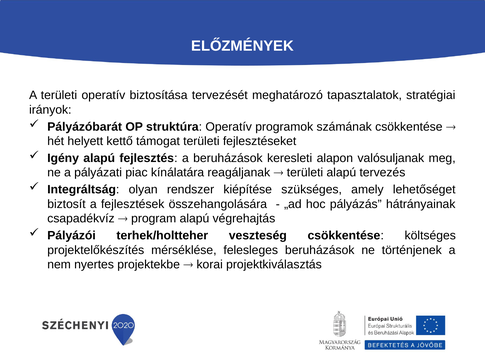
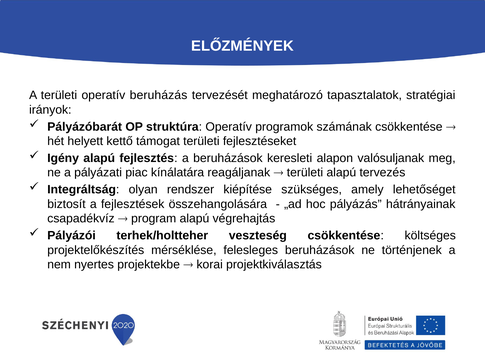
biztosítása: biztosítása -> beruházás (159, 95)
